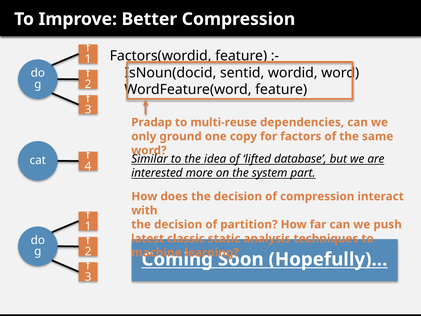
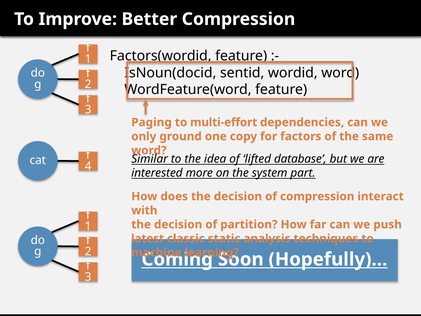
Pradap: Pradap -> Paging (152, 122)
multi-reuse: multi-reuse -> multi-effort (224, 122)
